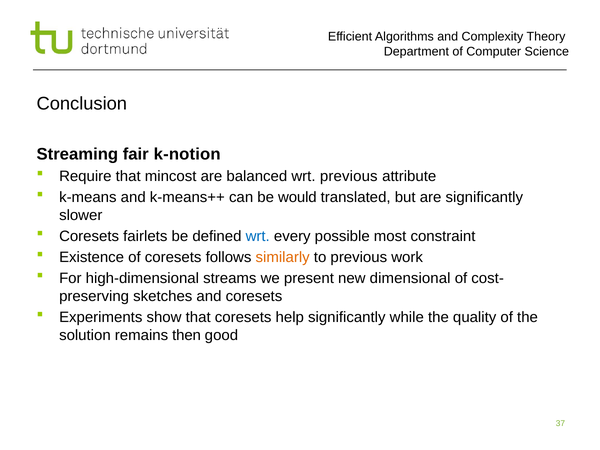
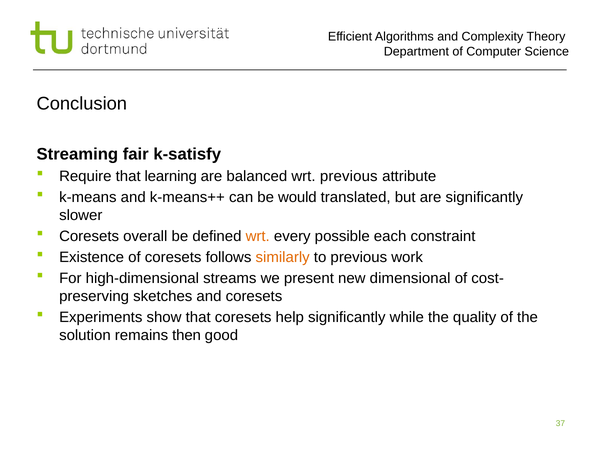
k-notion: k-notion -> k-satisfy (187, 154)
mincost: mincost -> learning (171, 176)
fairlets: fairlets -> overall (145, 236)
wrt colour: blue -> orange (258, 236)
most: most -> each (390, 236)
